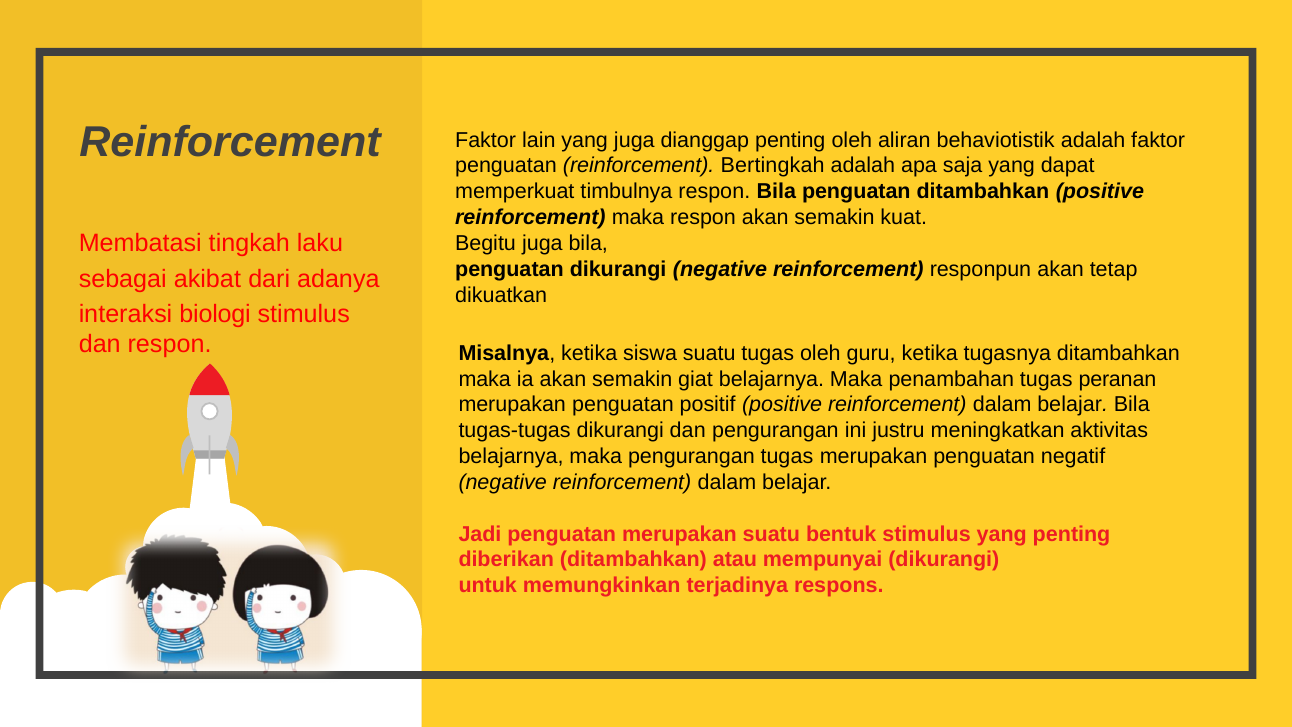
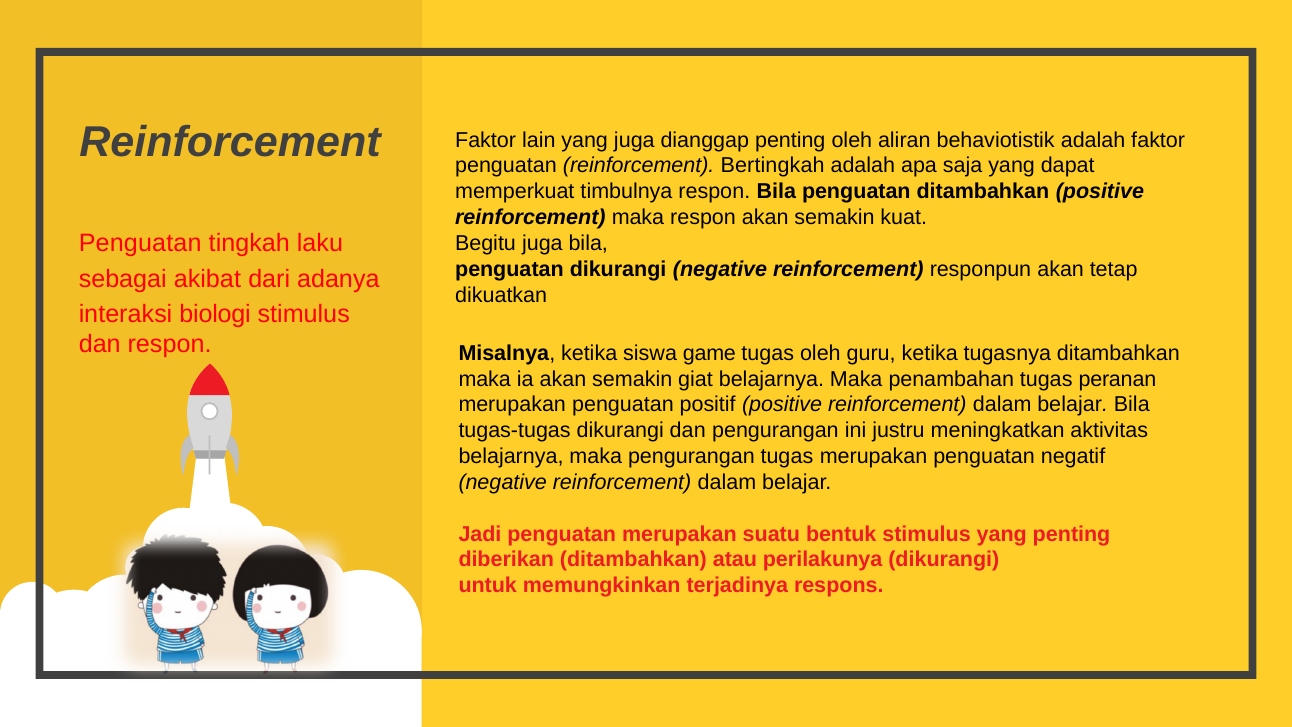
Membatasi: Membatasi -> Penguatan (140, 244)
siswa suatu: suatu -> game (709, 353)
mempunyai: mempunyai -> perilakunya (823, 560)
